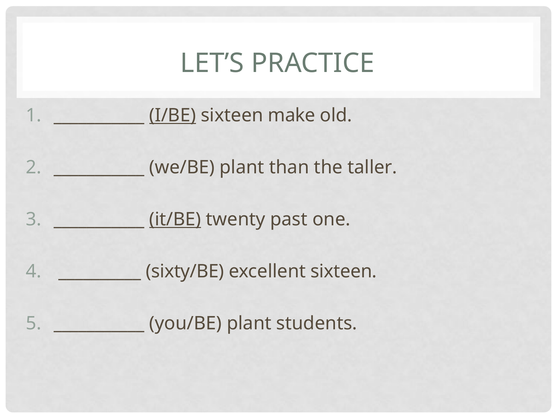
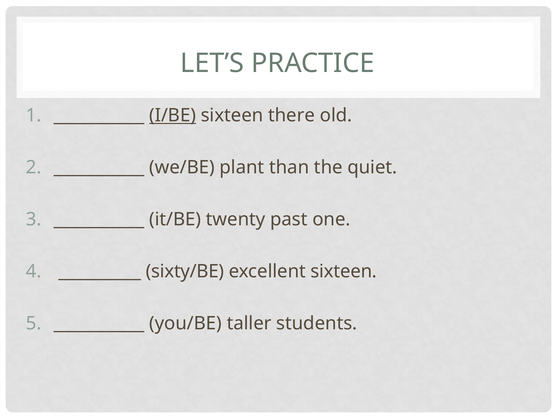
make: make -> there (292, 115)
taller: taller -> quiet (372, 167)
it/BE underline: present -> none (175, 219)
you/BE plant: plant -> taller (249, 323)
